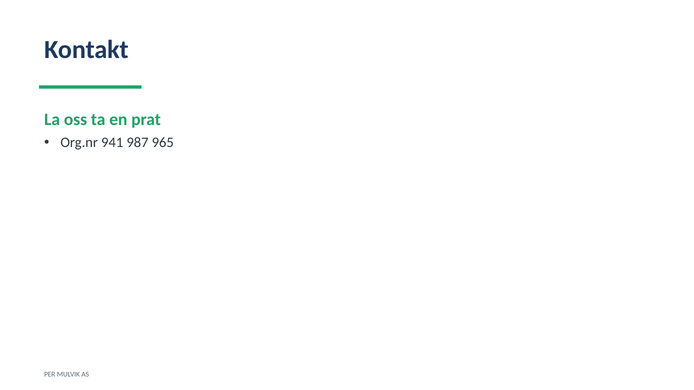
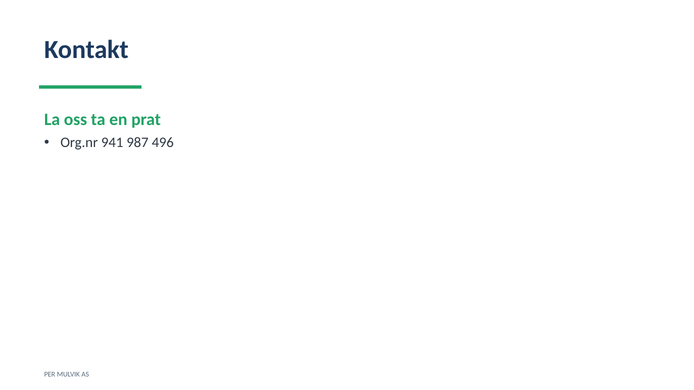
965: 965 -> 496 (163, 143)
